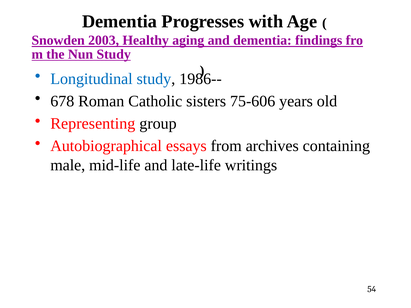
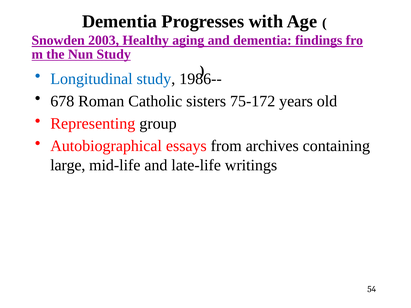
75-606: 75-606 -> 75-172 (253, 101)
male: male -> large (68, 165)
